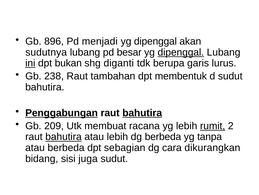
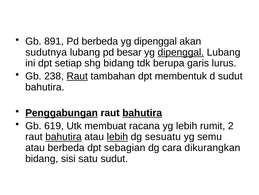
896: 896 -> 891 (54, 41)
Pd menjadi: menjadi -> berbeda (100, 41)
ini underline: present -> none (30, 63)
bukan: bukan -> setiap (68, 63)
shg diganti: diganti -> bidang (119, 63)
Raut underline: none -> present (77, 76)
209: 209 -> 619 (54, 125)
rumit underline: present -> none (213, 125)
lebih underline: none -> present (117, 136)
dg berbeda: berbeda -> sesuatu (163, 136)
tanpa: tanpa -> semu (210, 136)
juga: juga -> satu (88, 158)
